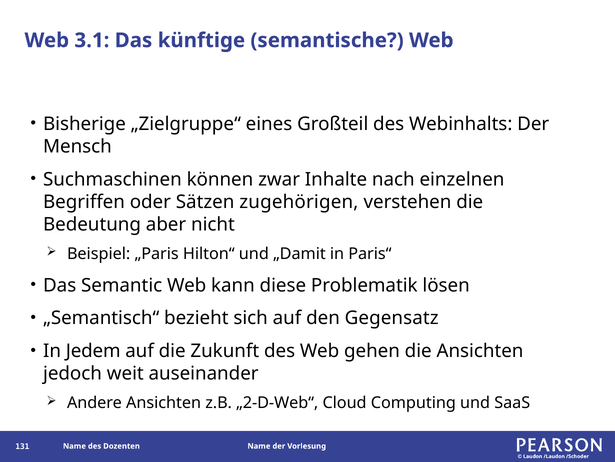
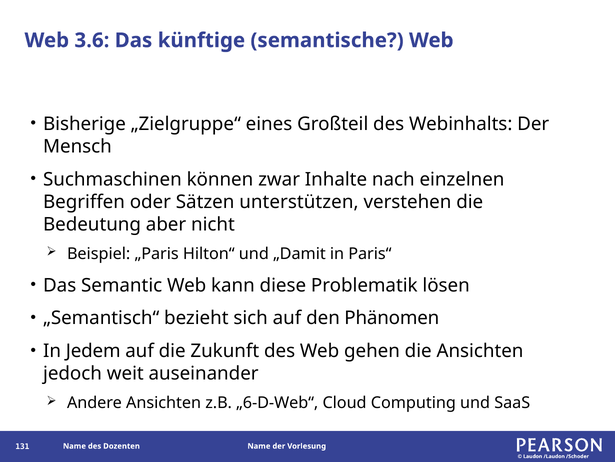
3.1: 3.1 -> 3.6 (92, 40)
zugehörigen: zugehörigen -> unterstützen (299, 202)
Gegensatz: Gegensatz -> Phänomen (392, 318)
„2-D-Web“: „2-D-Web“ -> „6-D-Web“ (277, 402)
